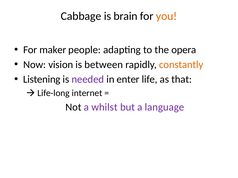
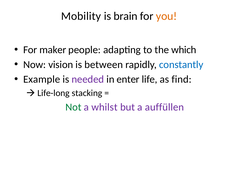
Cabbage: Cabbage -> Mobility (81, 16)
opera: opera -> which (184, 50)
constantly colour: orange -> blue (181, 65)
Listening: Listening -> Example (42, 80)
that: that -> find (182, 80)
internet: internet -> stacking (87, 93)
Not colour: black -> green (73, 107)
language: language -> auffüllen (164, 107)
